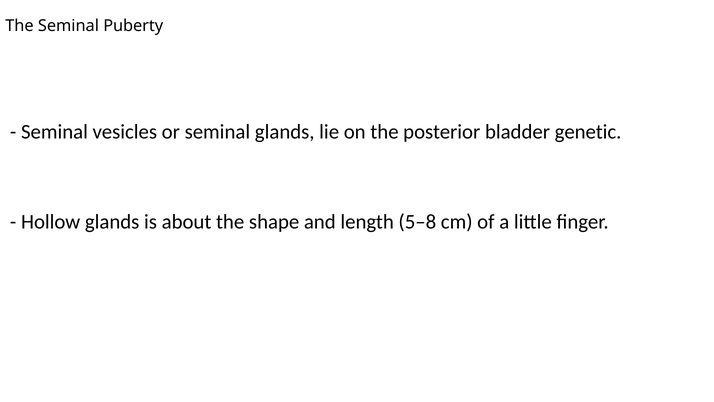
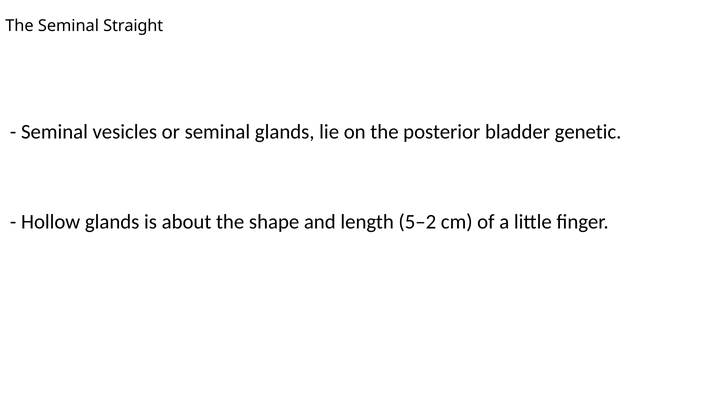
Puberty: Puberty -> Straight (133, 26)
5–8: 5–8 -> 5–2 (417, 221)
